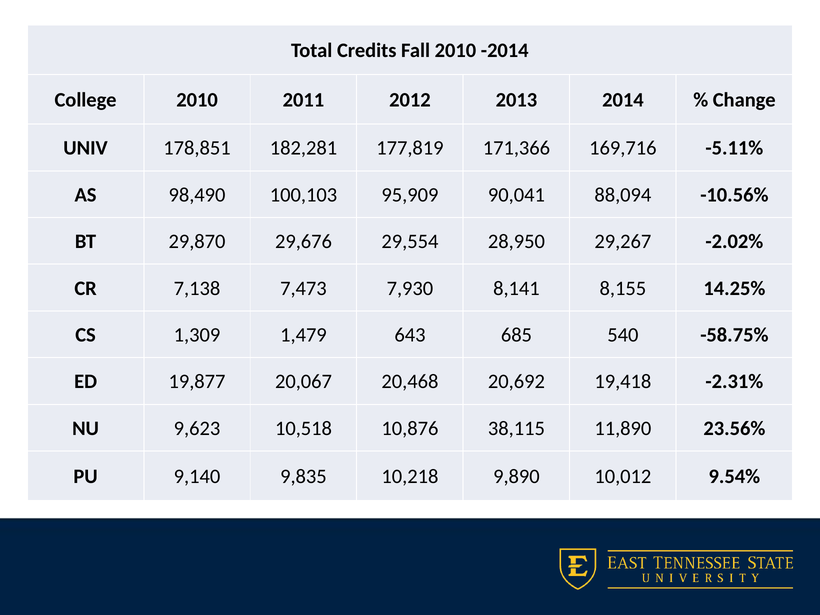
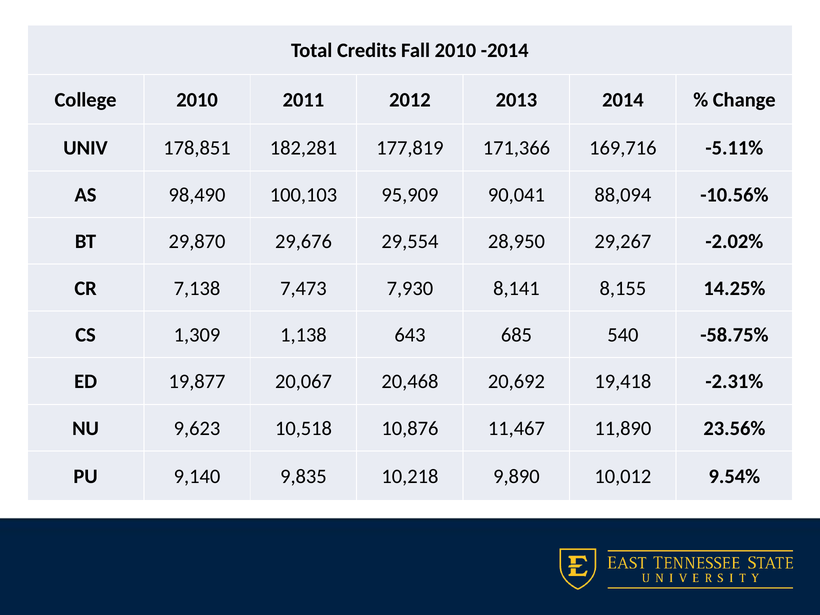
1,479: 1,479 -> 1,138 (303, 335)
38,115: 38,115 -> 11,467 (516, 428)
